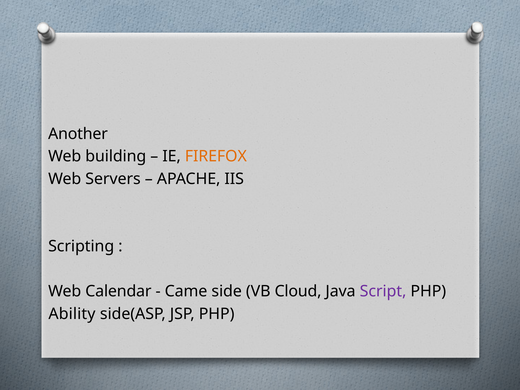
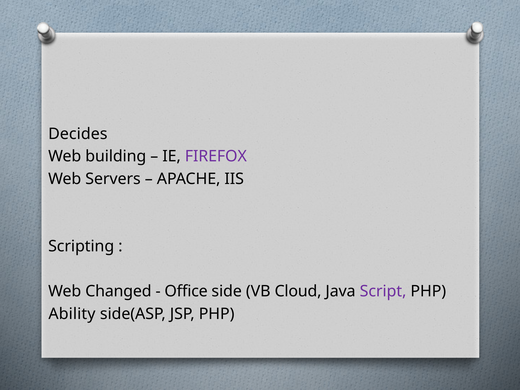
Another: Another -> Decides (78, 134)
FIREFOX colour: orange -> purple (216, 156)
Calendar: Calendar -> Changed (118, 291)
Came: Came -> Office (186, 291)
